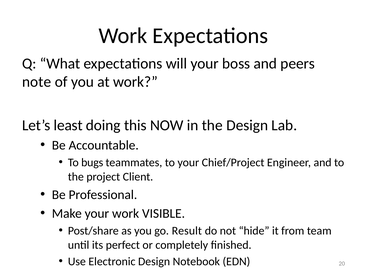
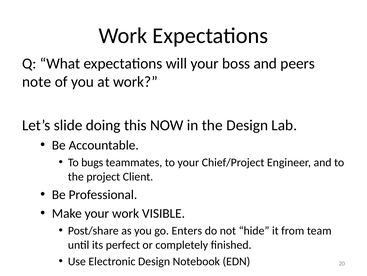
least: least -> slide (68, 125)
Result: Result -> Enters (187, 230)
